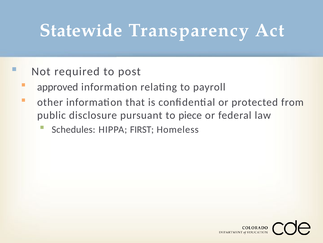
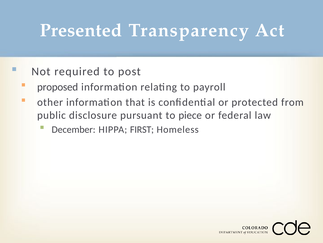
Statewide: Statewide -> Presented (81, 30)
approved: approved -> proposed (58, 87)
Schedules: Schedules -> December (74, 129)
